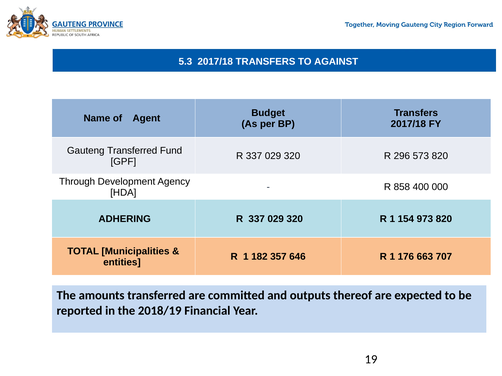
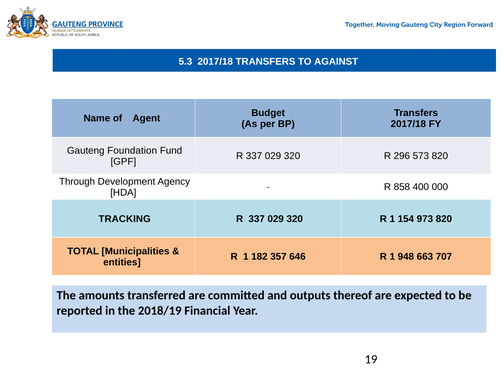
Gauteng Transferred: Transferred -> Foundation (132, 151)
ADHERING: ADHERING -> TRACKING (125, 219)
176: 176 -> 948 (406, 257)
